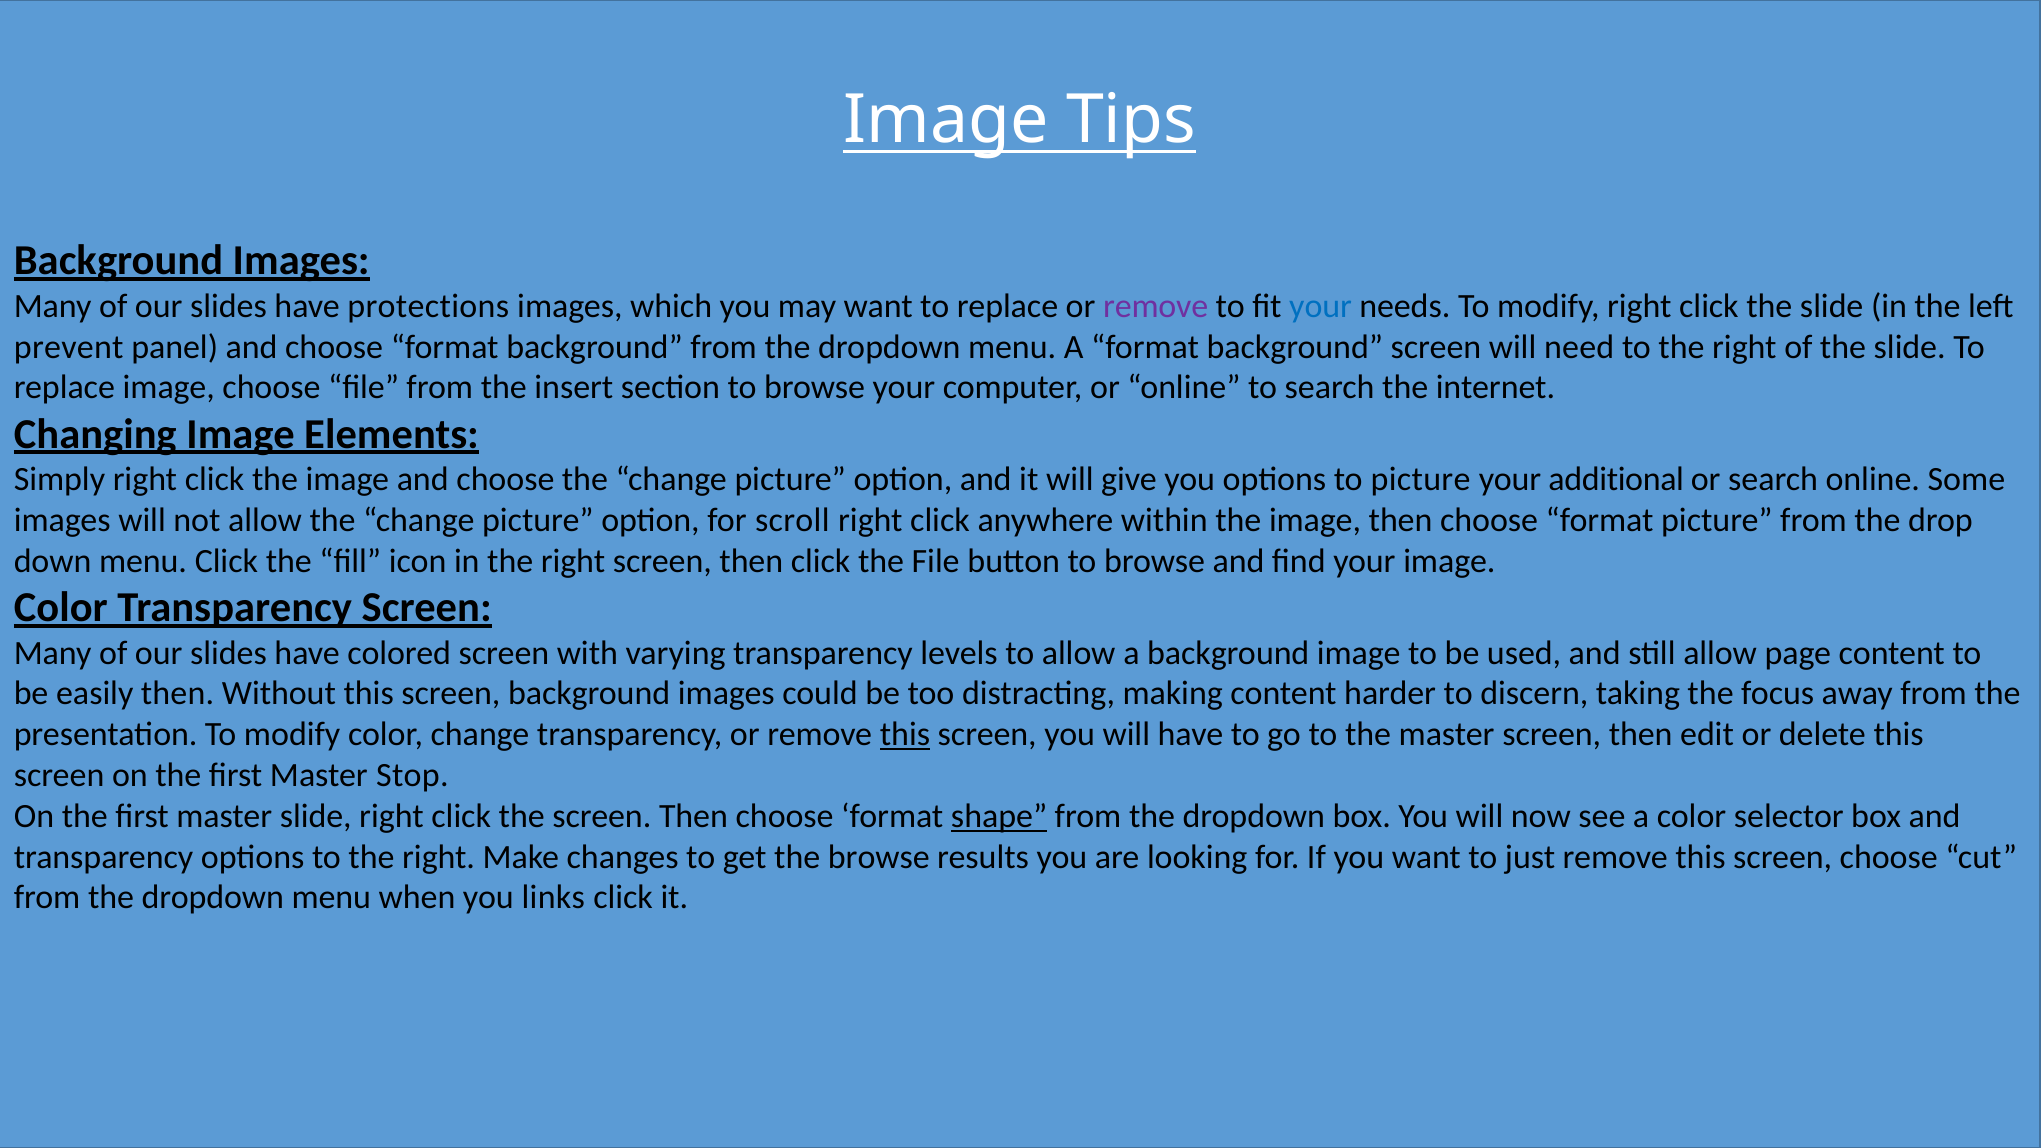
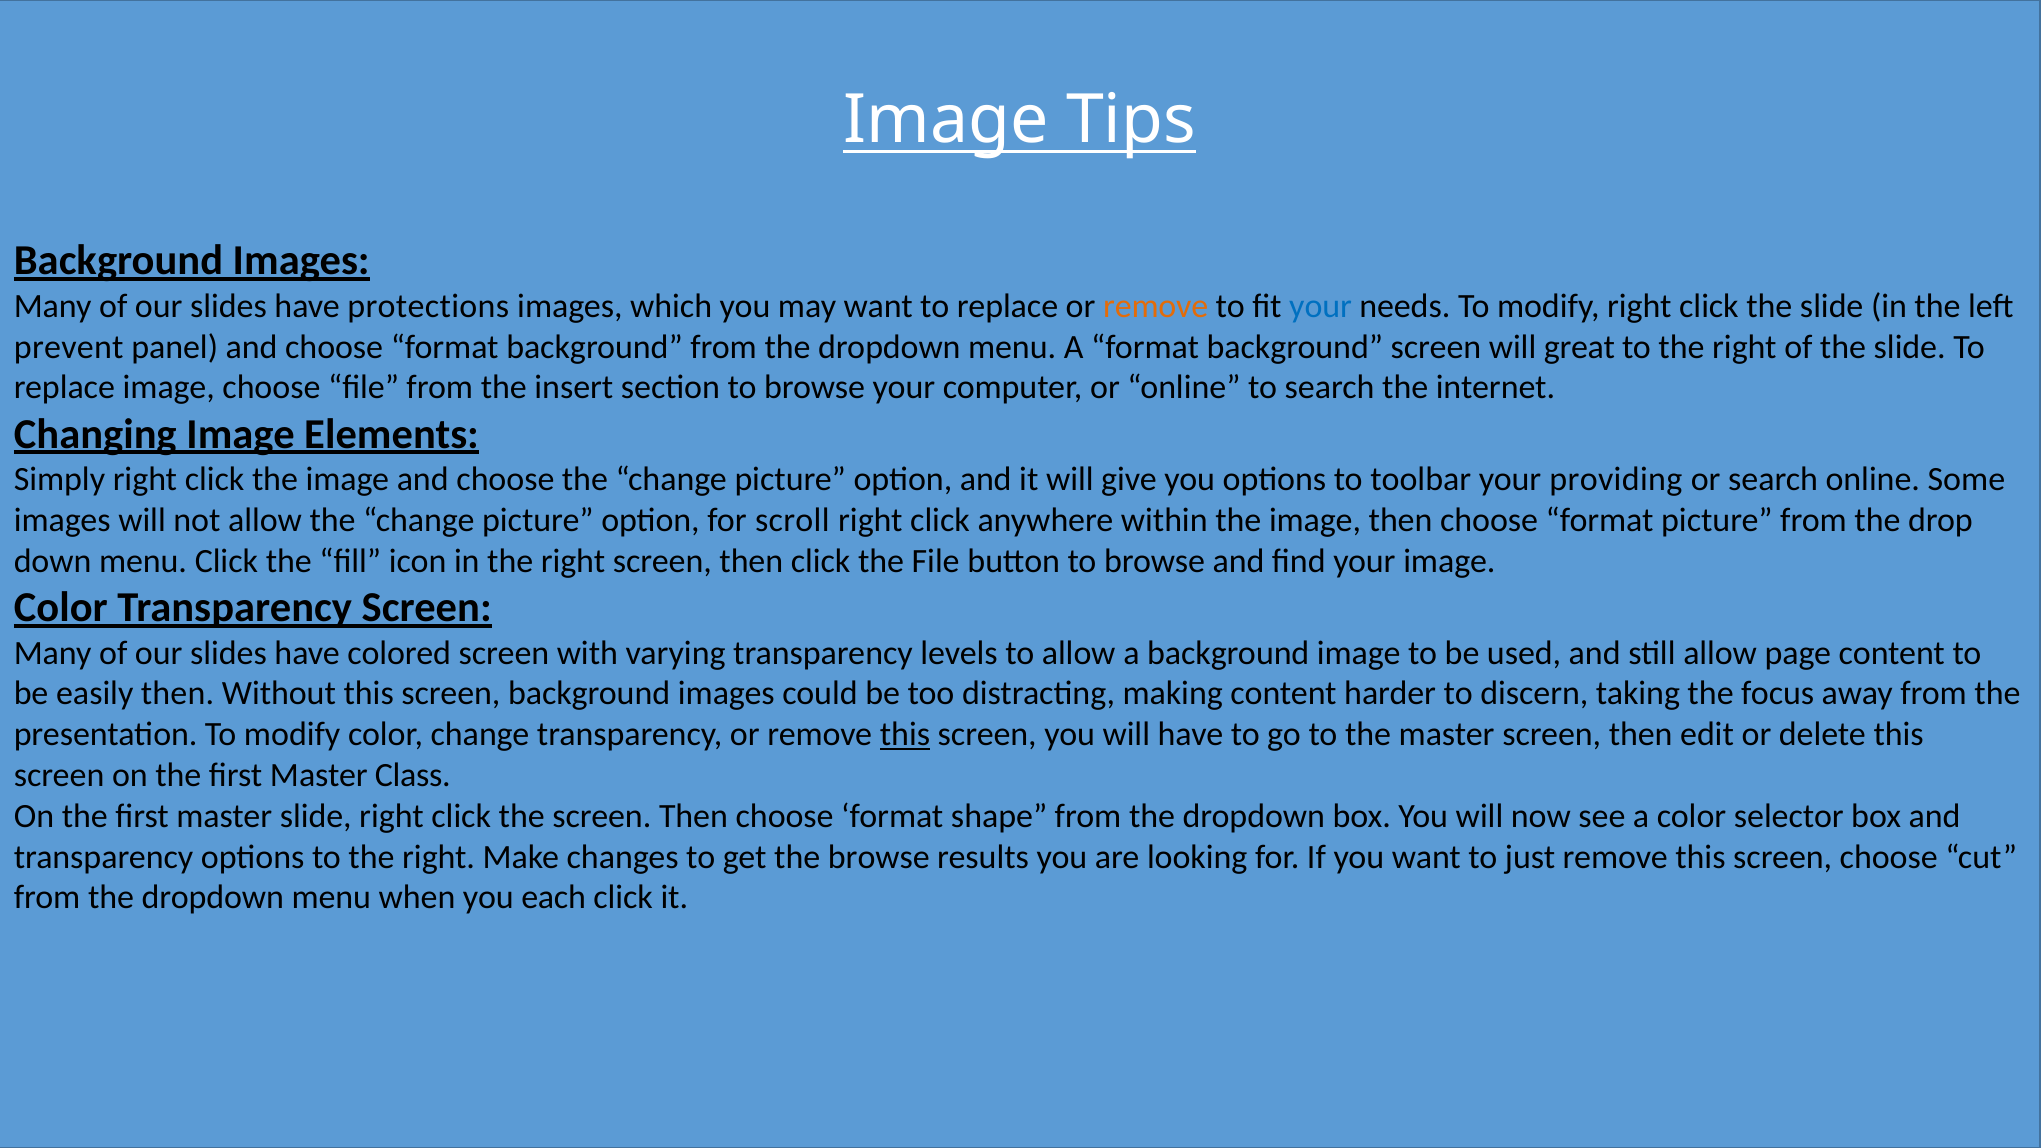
remove colour: purple -> orange (1156, 306)
need: need -> great (1579, 347)
to picture: picture -> toolbar (1421, 479)
additional: additional -> providing (1616, 479)
Stop: Stop -> Class (413, 775)
shape underline: present -> none (999, 816)
links: links -> each (554, 898)
